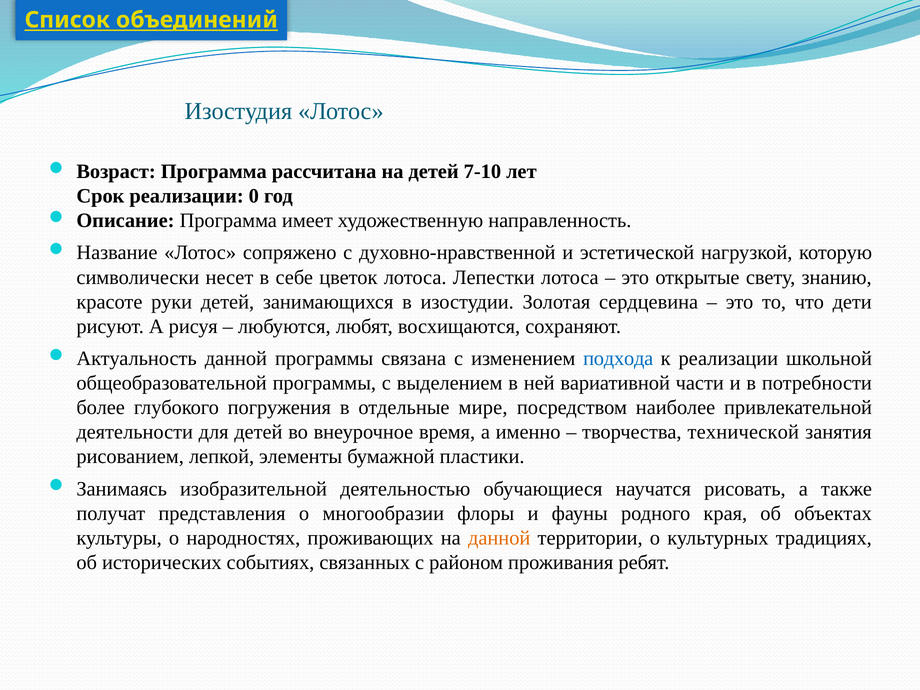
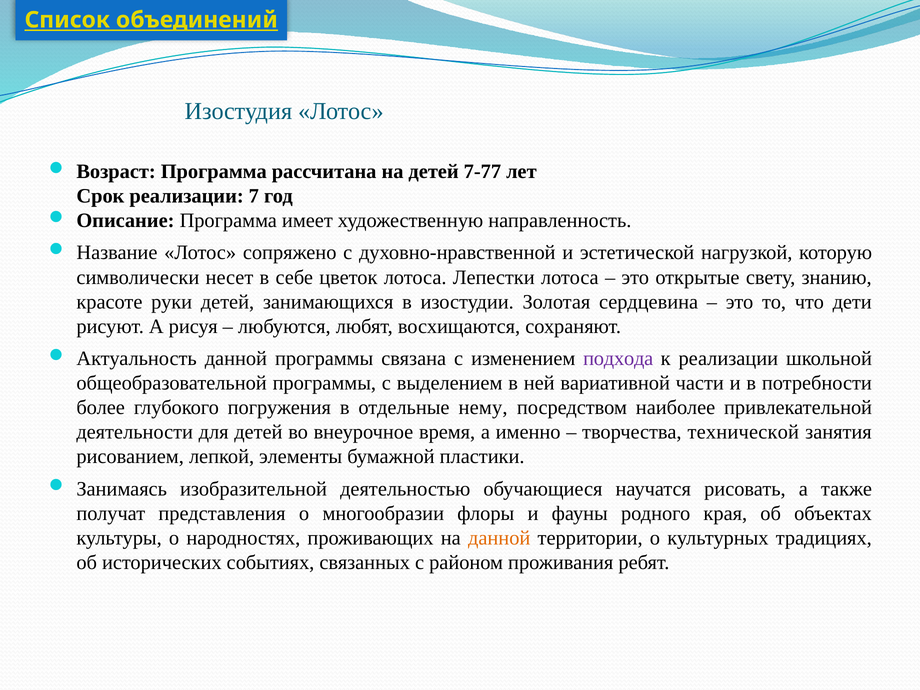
7-10: 7-10 -> 7-77 (482, 171)
0: 0 -> 7 (254, 196)
подхода colour: blue -> purple (618, 359)
мире: мире -> нему (483, 408)
